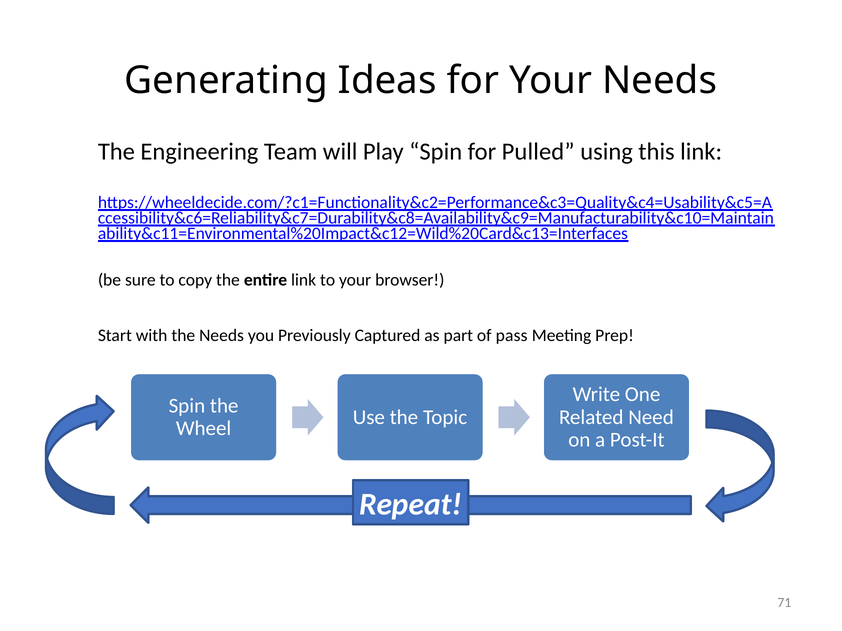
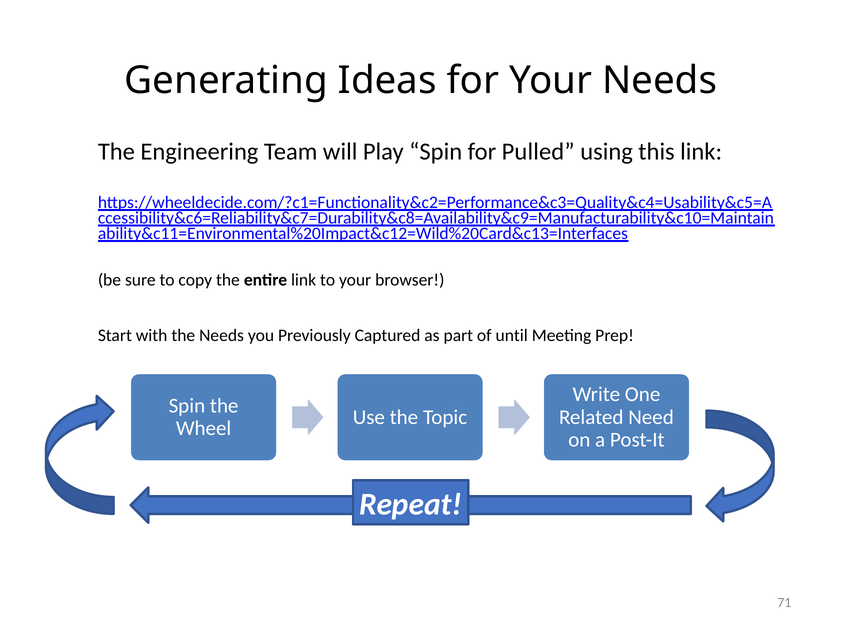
pass: pass -> until (512, 336)
